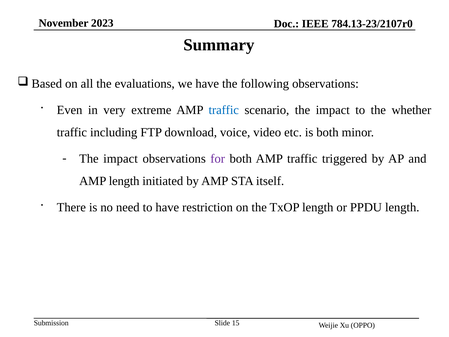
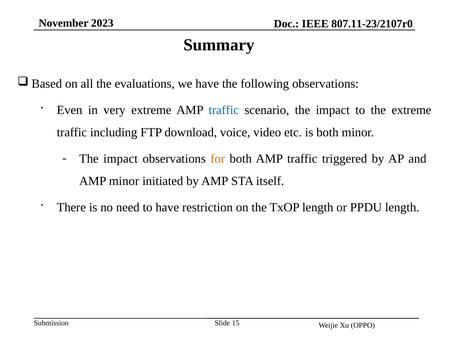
784.13-23/2107r0: 784.13-23/2107r0 -> 807.11-23/2107r0 (372, 24)
the whether: whether -> extreme (411, 110)
for colour: purple -> orange (218, 159)
AMP length: length -> minor (124, 181)
